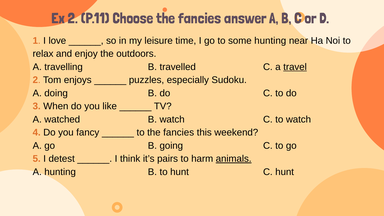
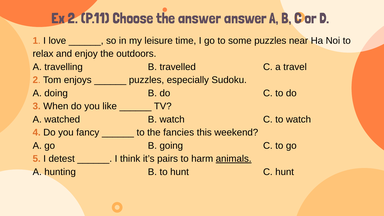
Choose the fancies: fancies -> answer (200, 18)
some hunting: hunting -> puzzles (270, 41)
travel underline: present -> none (295, 67)
